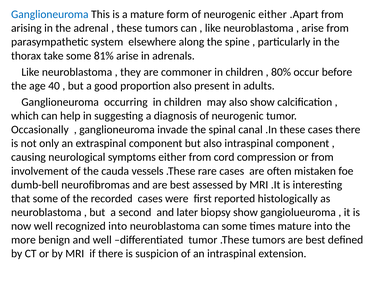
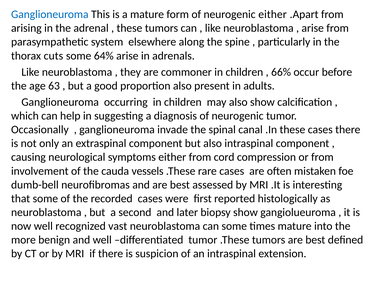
take: take -> cuts (53, 56)
81%: 81% -> 64% (104, 56)
80%: 80% -> 66% (281, 72)
40: 40 -> 63 (54, 86)
recognized into: into -> vast (118, 226)
